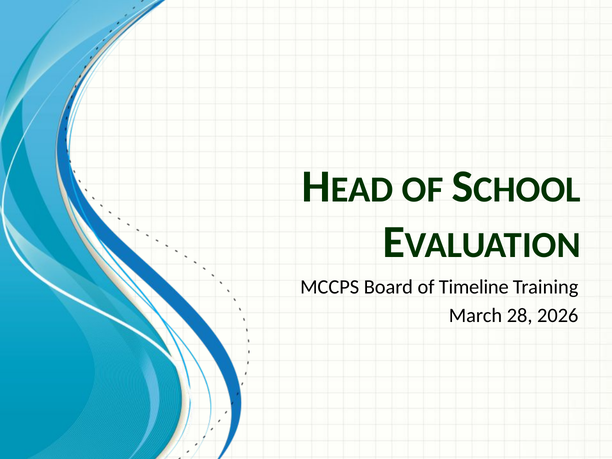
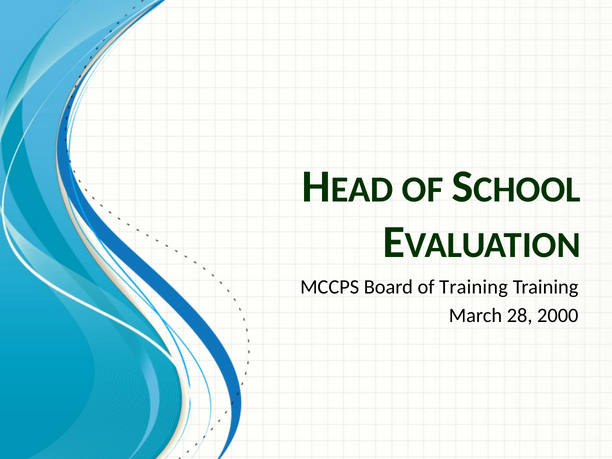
of Timeline: Timeline -> Training (474, 287)
2026: 2026 -> 2000 (558, 316)
